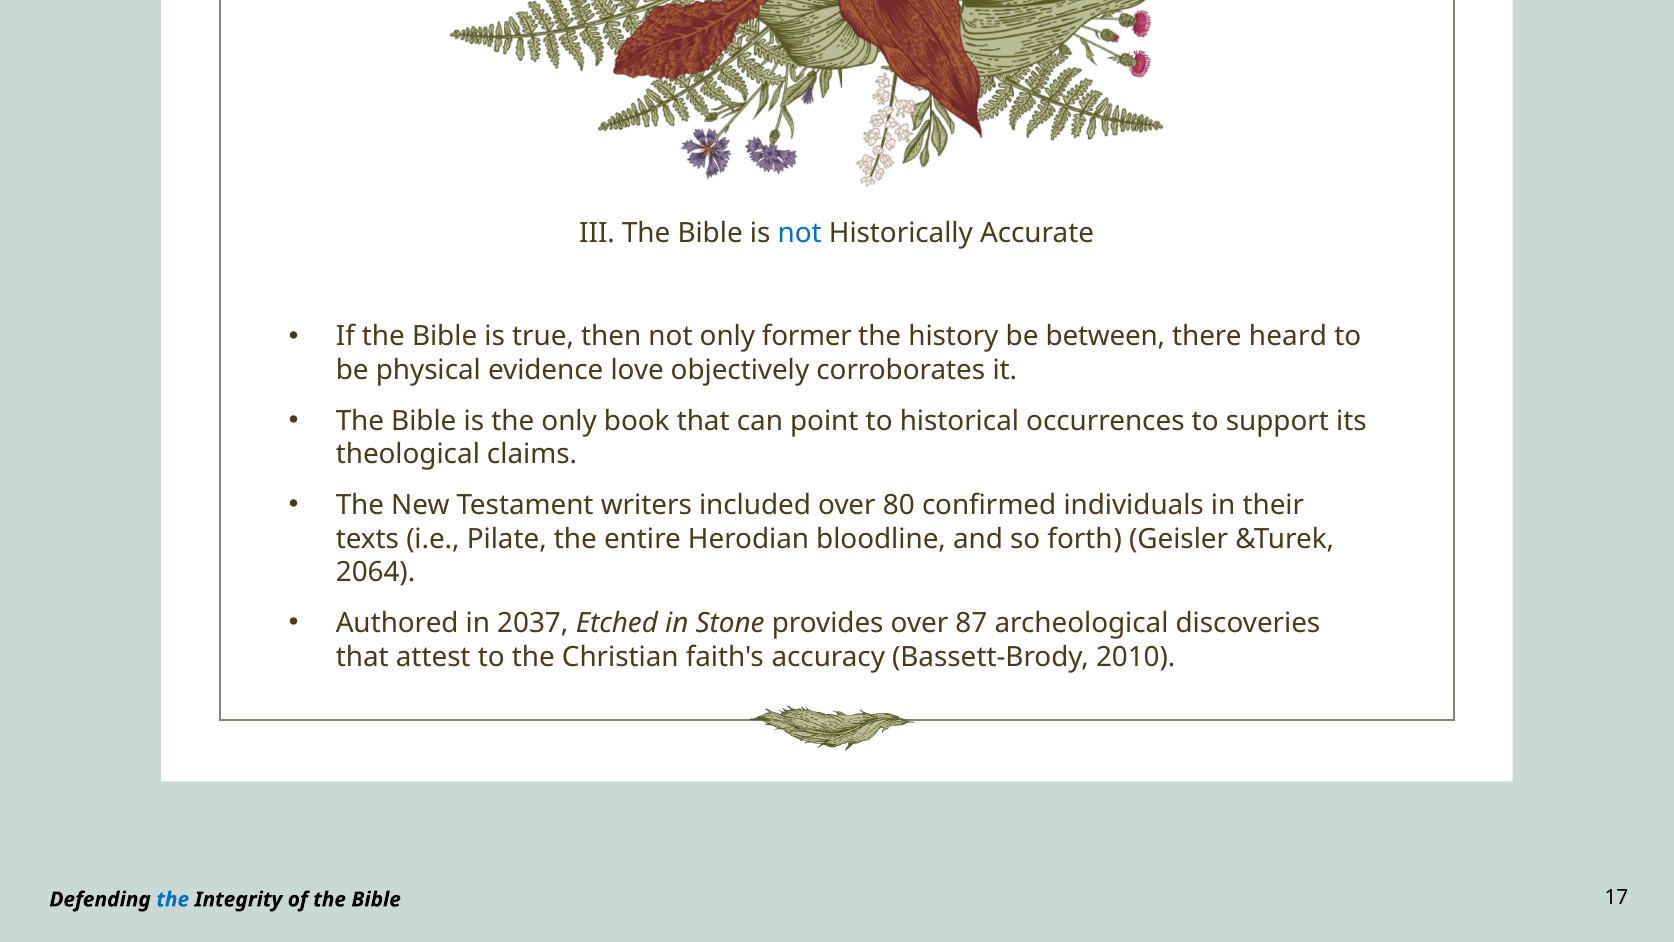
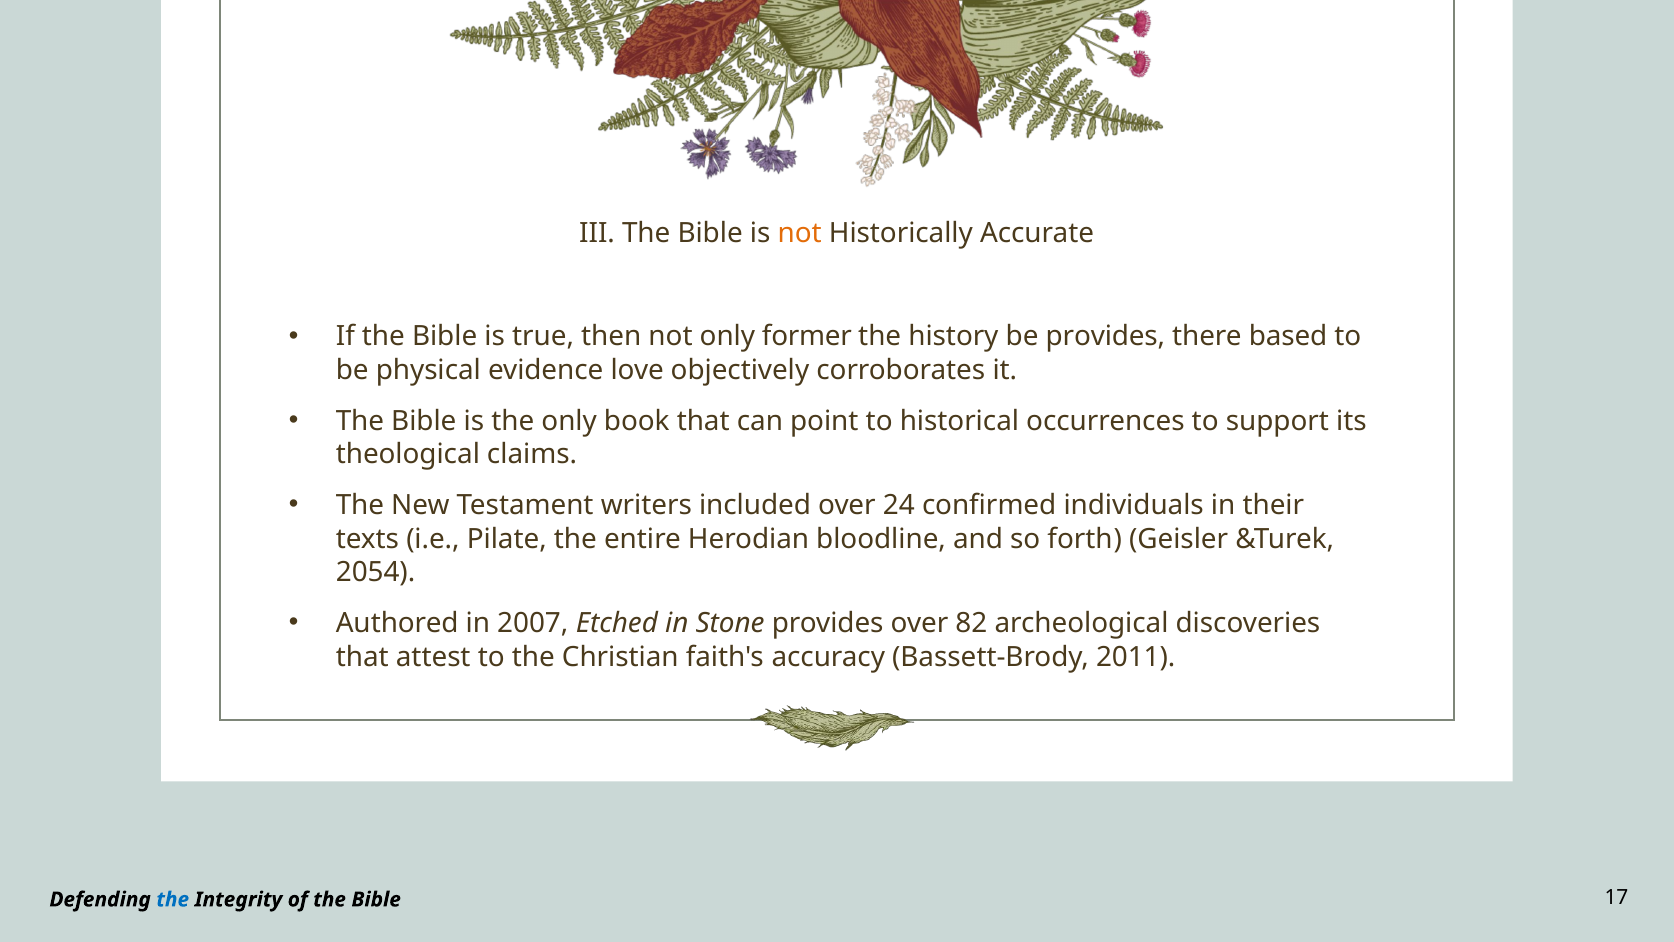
not colour: blue -> orange (800, 233)
be between: between -> provides (1105, 337)
heard: heard -> based (1288, 337)
80: 80 -> 24 (899, 505)
2064: 2064 -> 2054 (376, 572)
2037: 2037 -> 2007 (533, 623)
87: 87 -> 82 (971, 623)
2010: 2010 -> 2011 (1136, 657)
